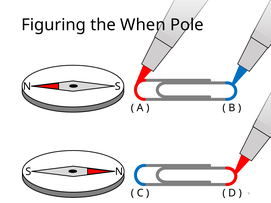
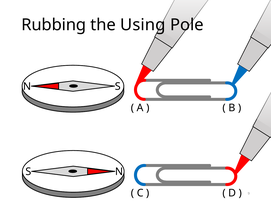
Figuring: Figuring -> Rubbing (54, 25)
When: When -> Using (143, 25)
